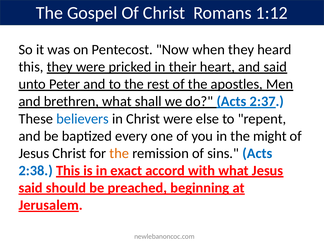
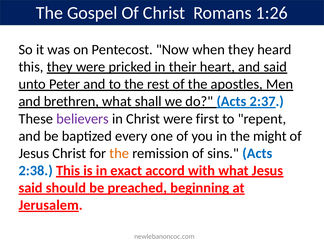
1:12: 1:12 -> 1:26 (272, 13)
believers colour: blue -> purple (83, 119)
else: else -> first (207, 119)
